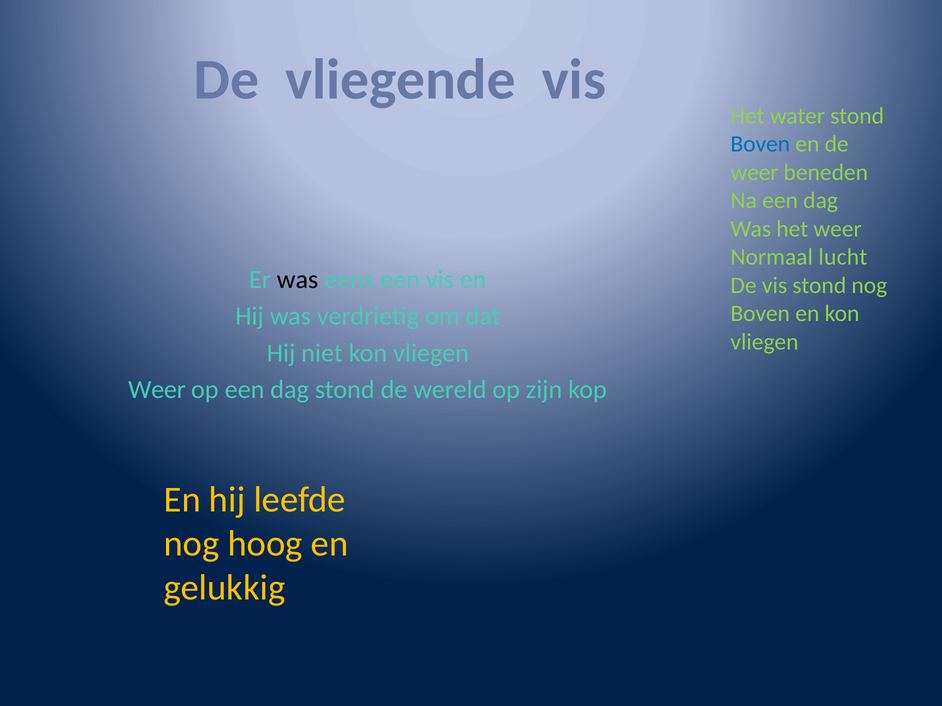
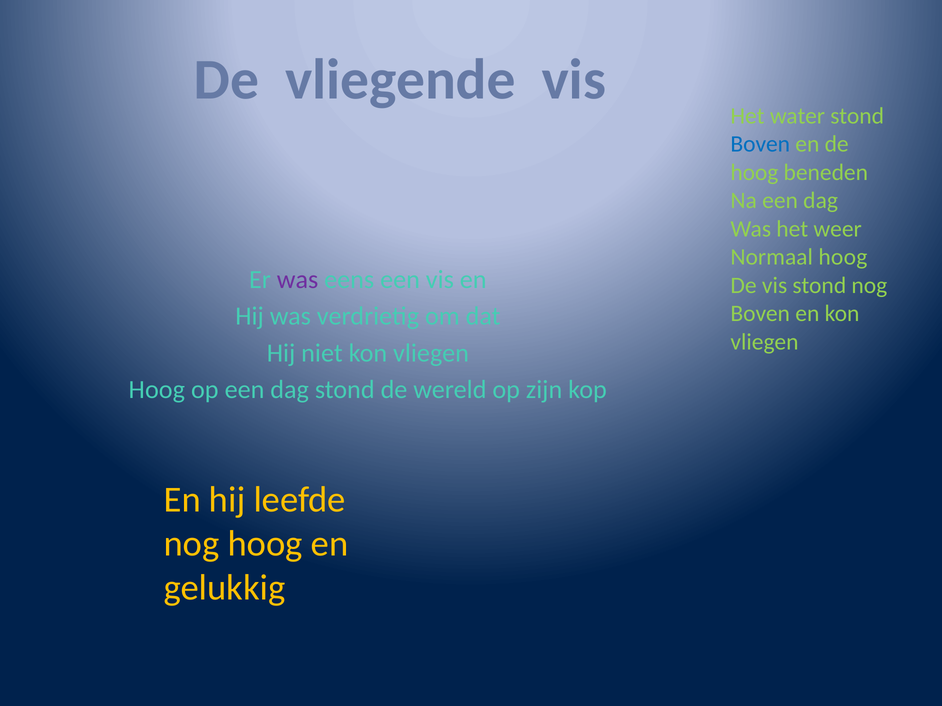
weer: weer -> hoog (754, 173)
Normaal lucht: lucht -> hoog (843, 257)
was colour: black -> purple (298, 280)
Weer: Weer -> Hoog (157, 390)
